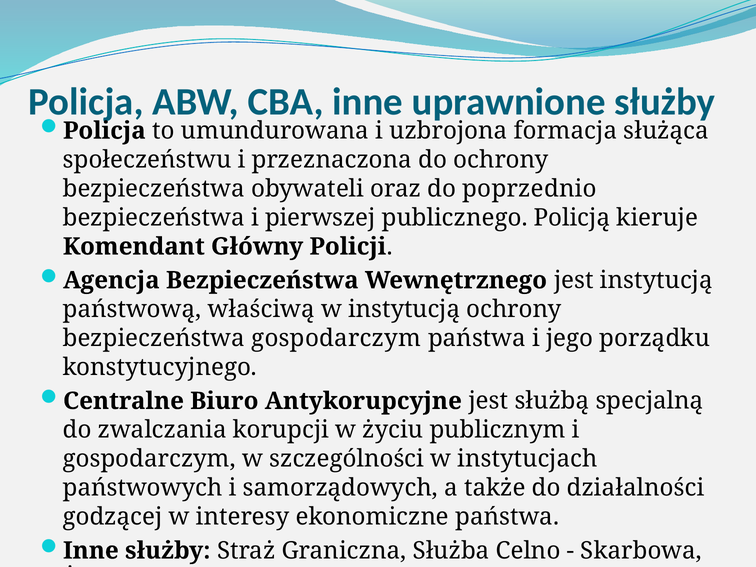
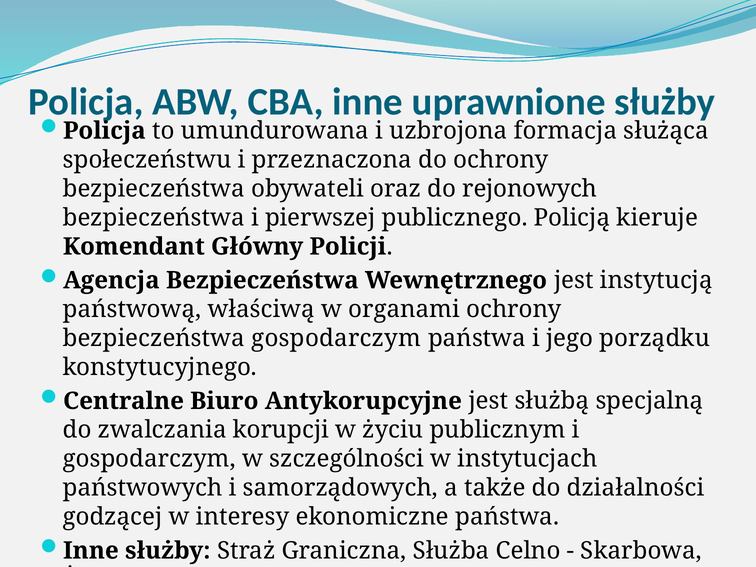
poprzednio: poprzednio -> rejonowych (530, 189)
w instytucją: instytucją -> organami (404, 309)
